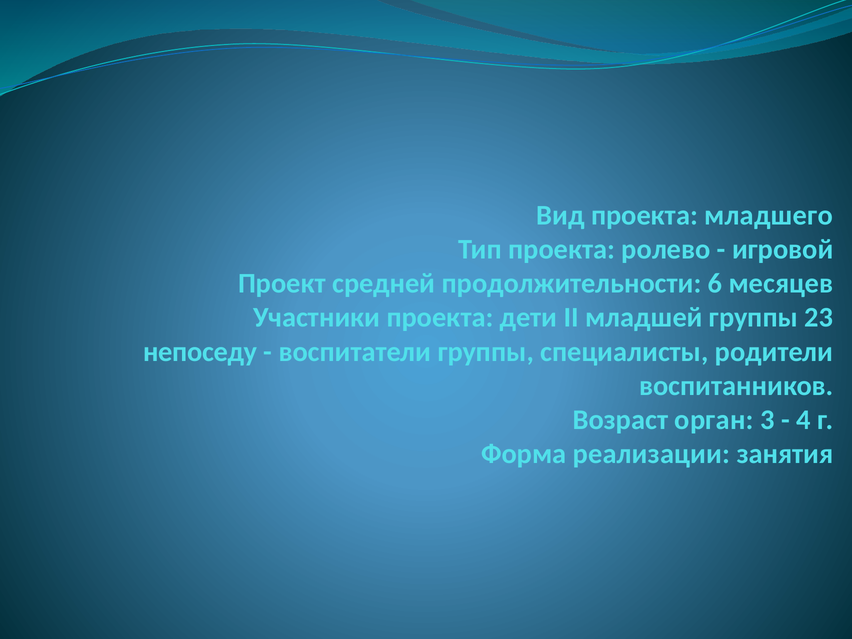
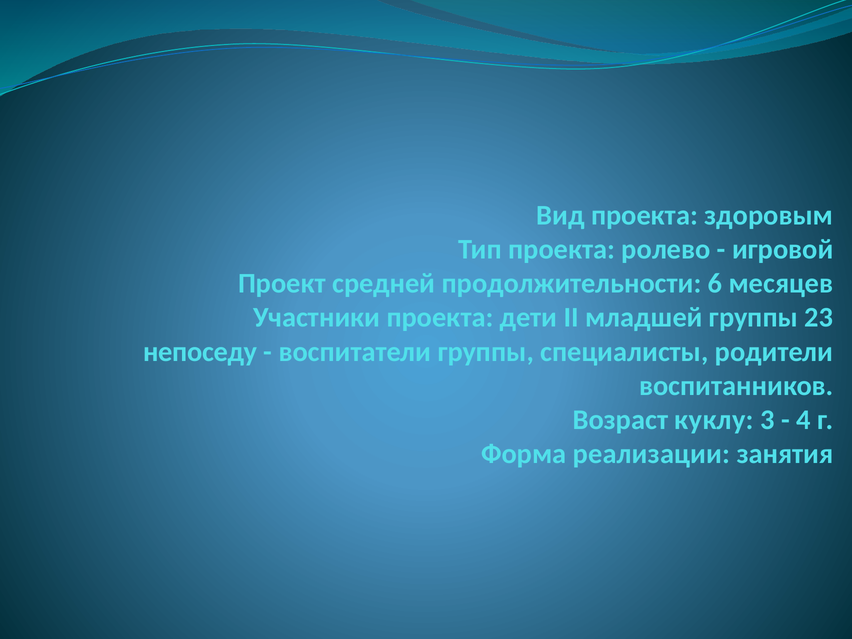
младшего: младшего -> здоровым (769, 215)
орган: орган -> куклу (714, 420)
